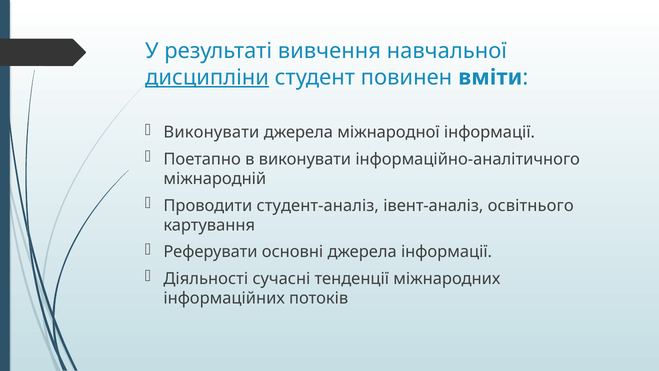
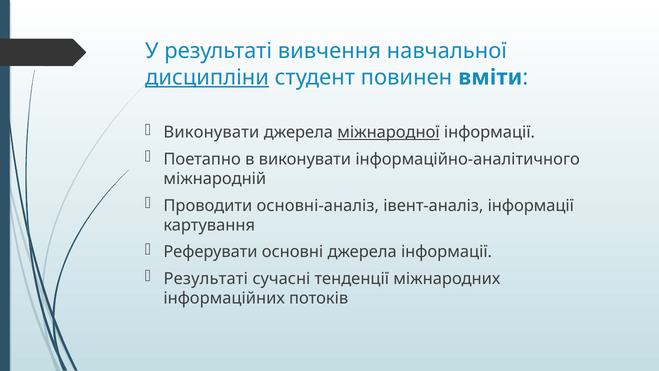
міжнародної underline: none -> present (389, 132)
студент-аналіз: студент-аналіз -> основні-аналіз (318, 205)
івент-аналіз освітнього: освітнього -> інформації (531, 205)
Діяльності: Діяльності -> Результаті (206, 278)
